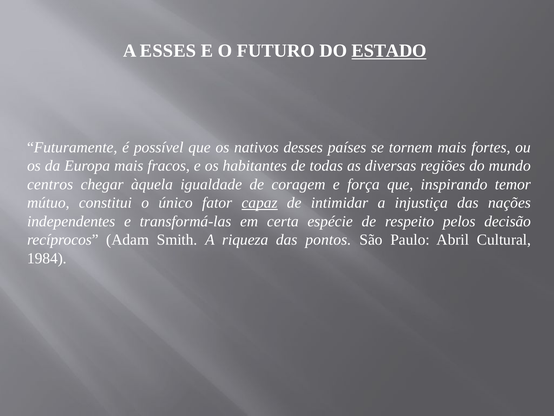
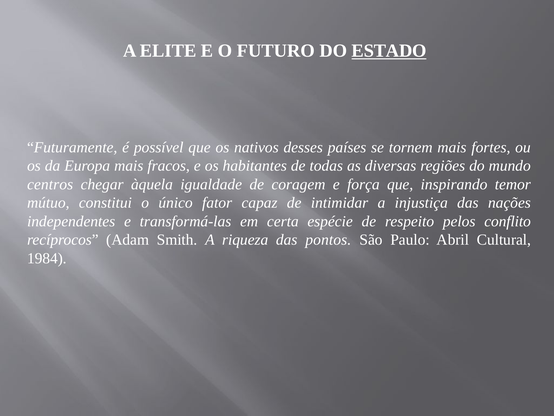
ESSES: ESSES -> ELITE (168, 51)
capaz underline: present -> none (260, 203)
decisão: decisão -> conflito (508, 221)
